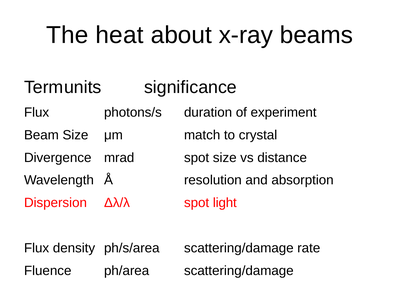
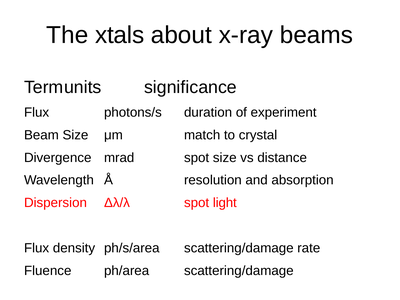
heat: heat -> xtals (120, 35)
